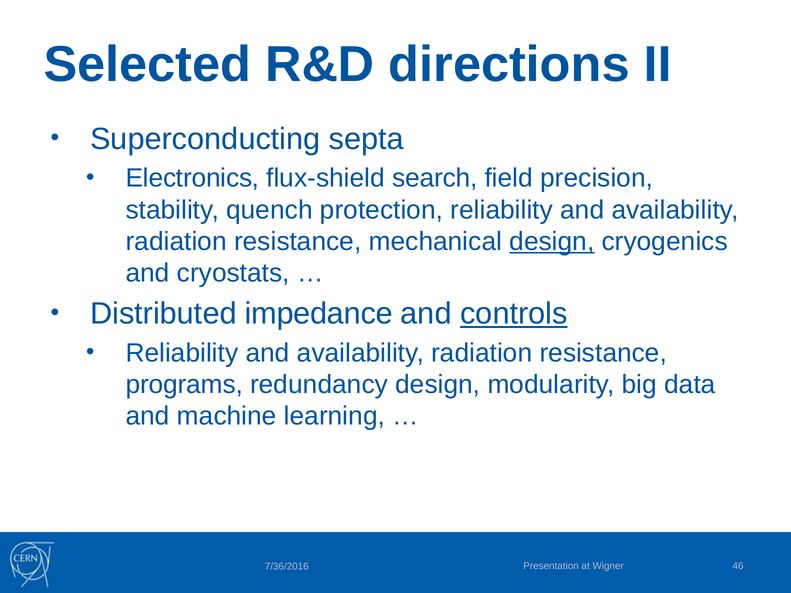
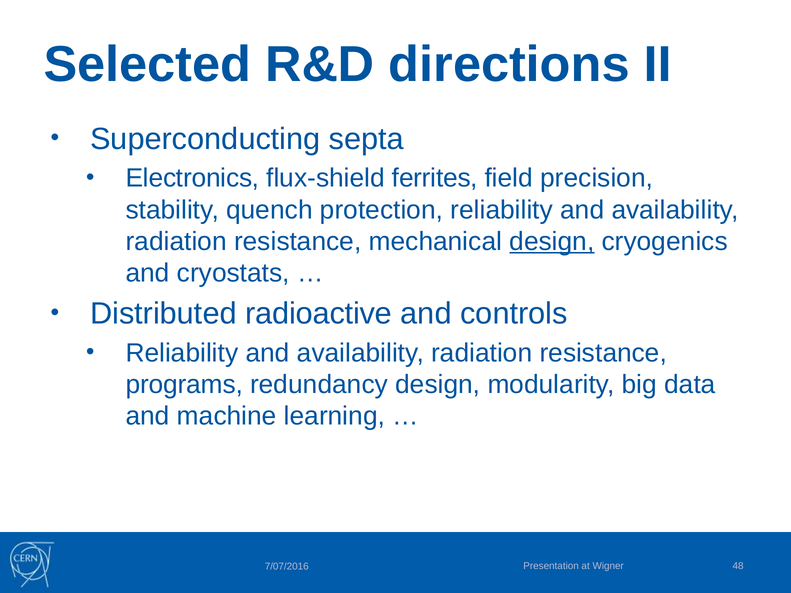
search: search -> ferrites (435, 178)
impedance: impedance -> radioactive (319, 314)
controls underline: present -> none (514, 314)
46: 46 -> 48 (738, 566)
7/36/2016: 7/36/2016 -> 7/07/2016 (287, 567)
